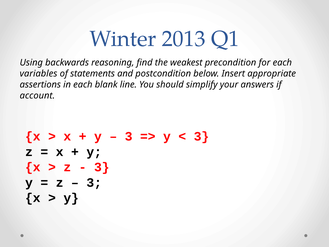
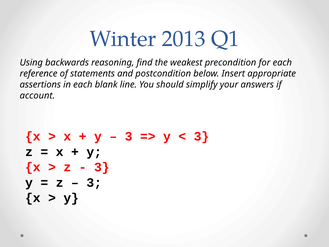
variables: variables -> reference (39, 74)
